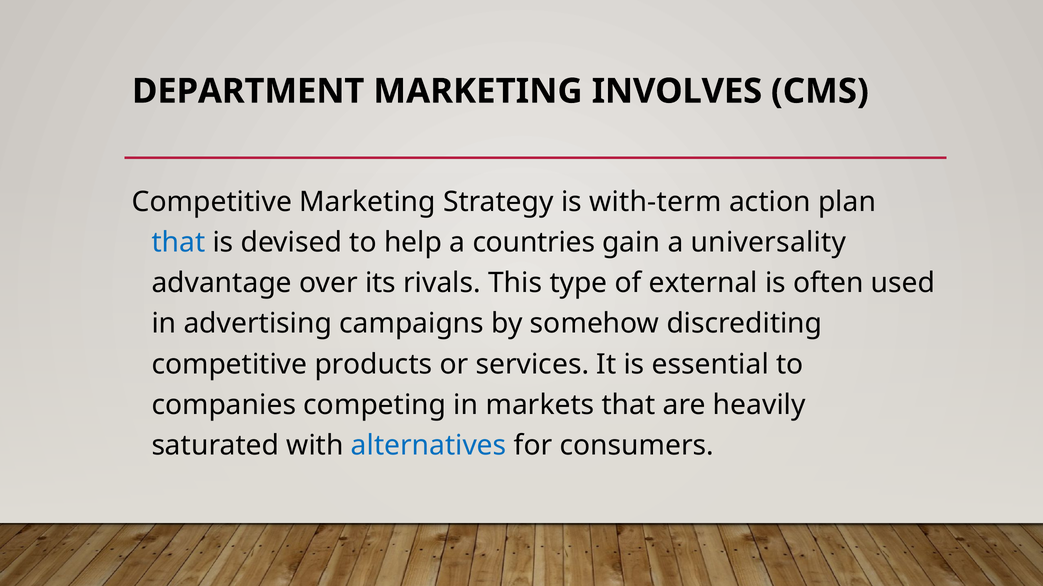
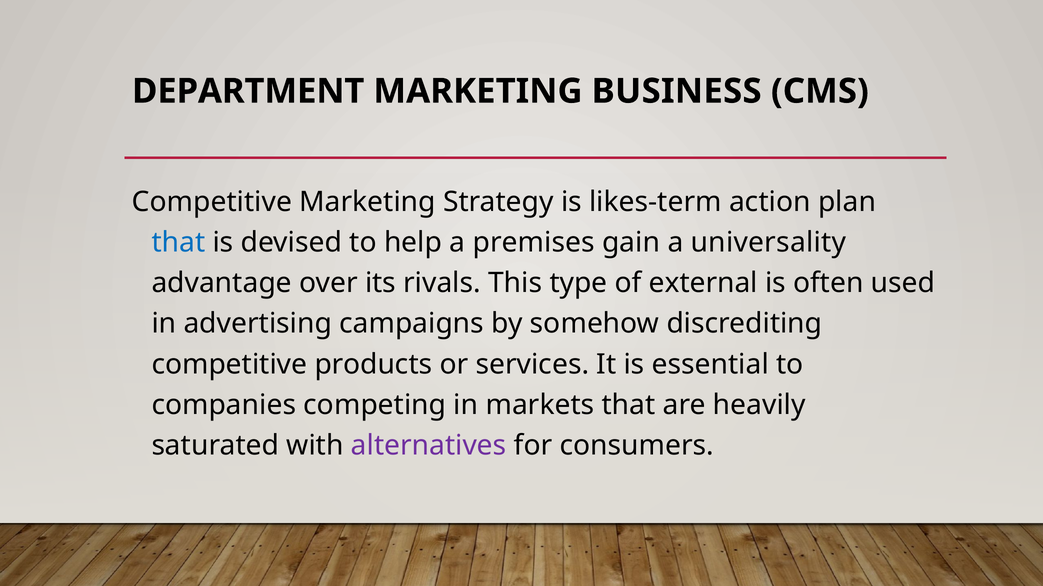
INVOLVES: INVOLVES -> BUSINESS (677, 91)
with-term: with-term -> likes-term (655, 202)
countries: countries -> premises (534, 243)
alternatives colour: blue -> purple (429, 446)
